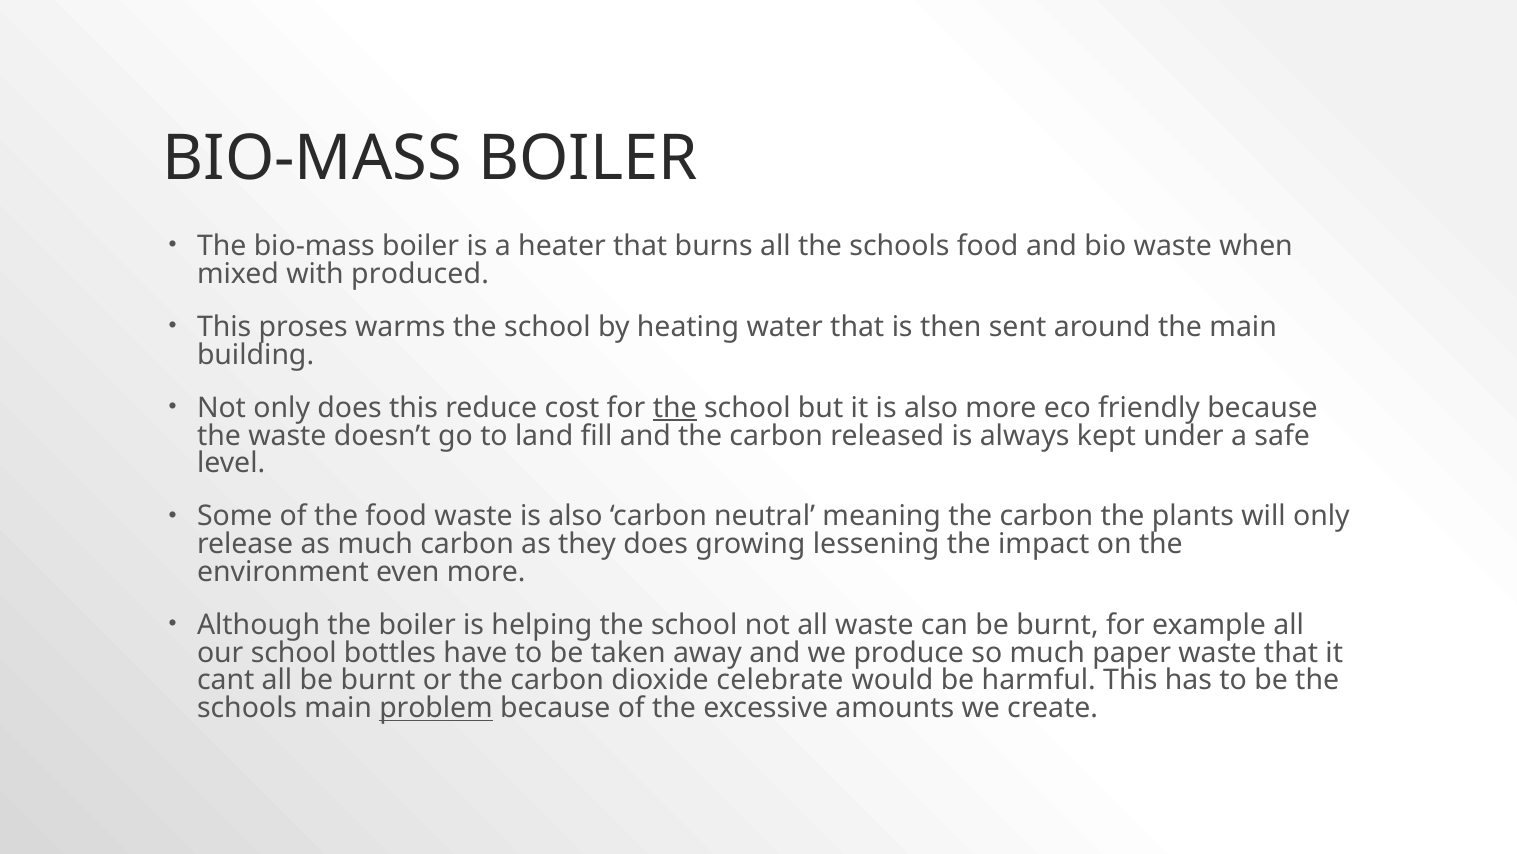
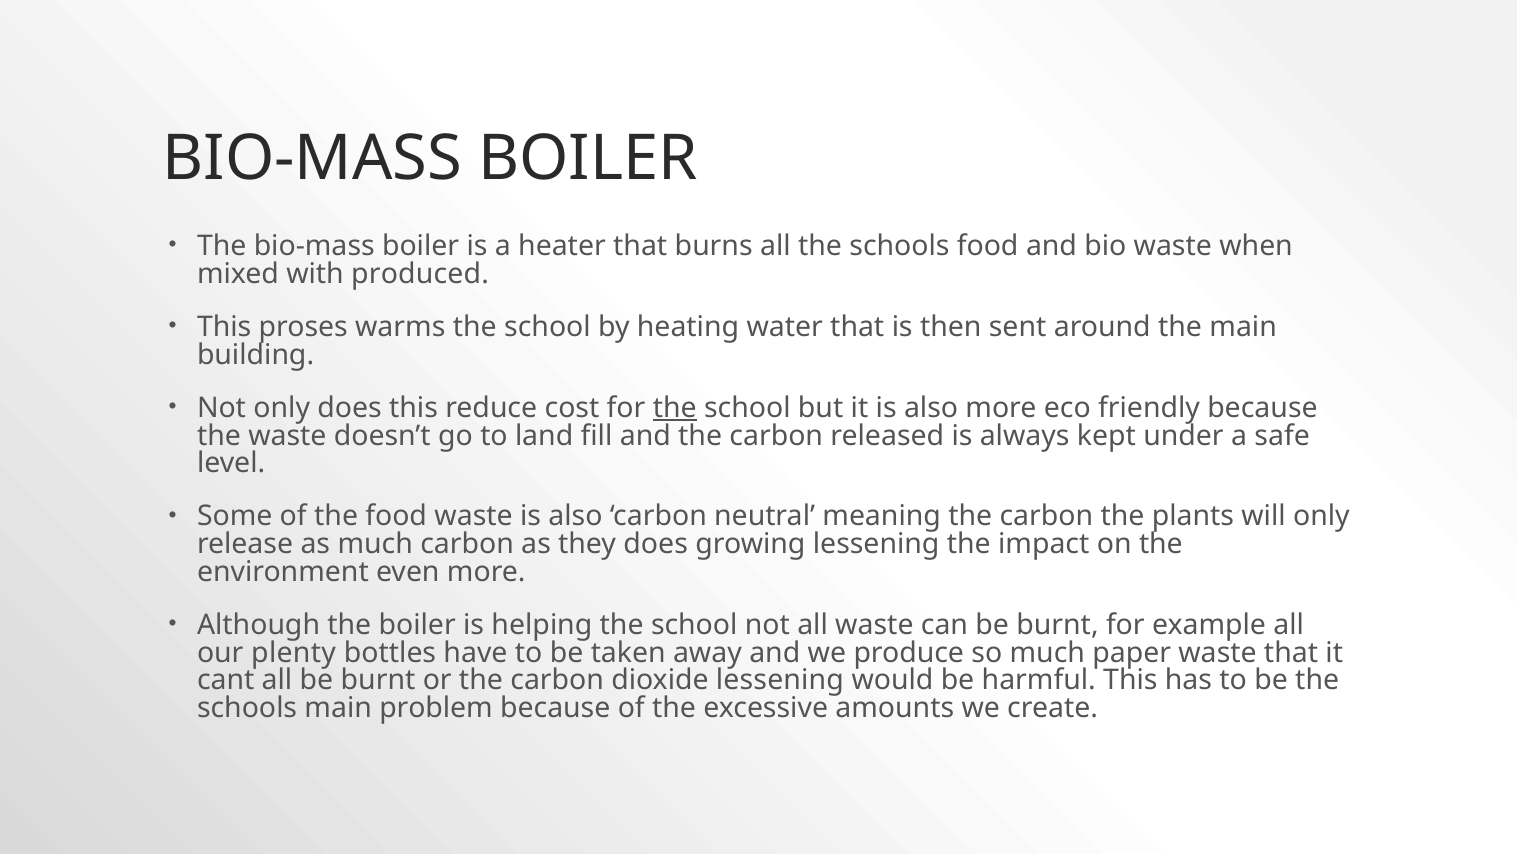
our school: school -> plenty (294, 652)
dioxide celebrate: celebrate -> lessening (780, 680)
problem underline: present -> none (436, 708)
